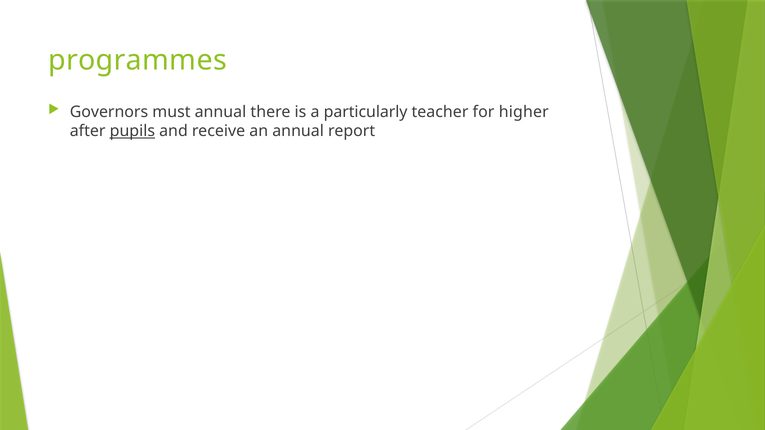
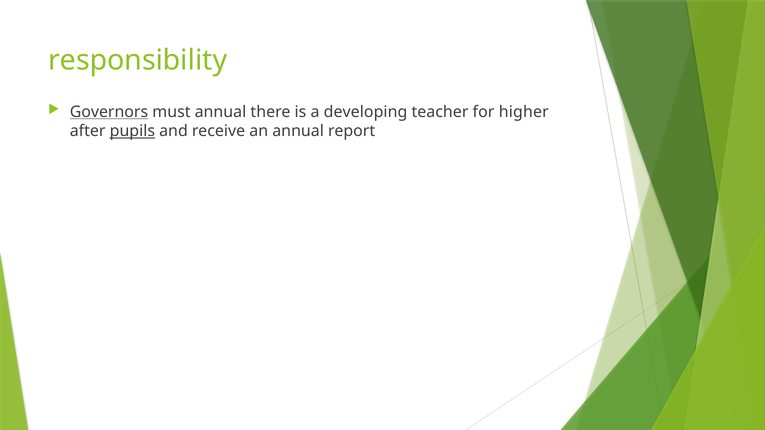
programmes: programmes -> responsibility (138, 60)
Governors underline: none -> present (109, 112)
particularly: particularly -> developing (366, 112)
